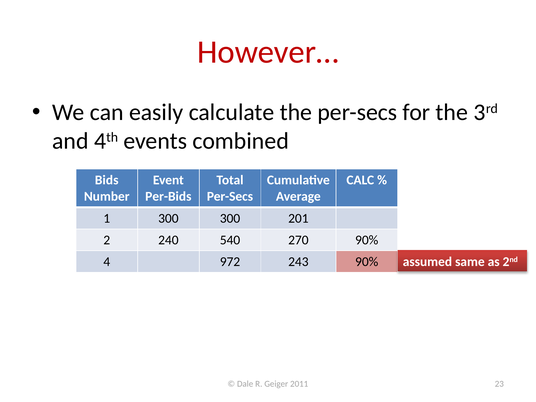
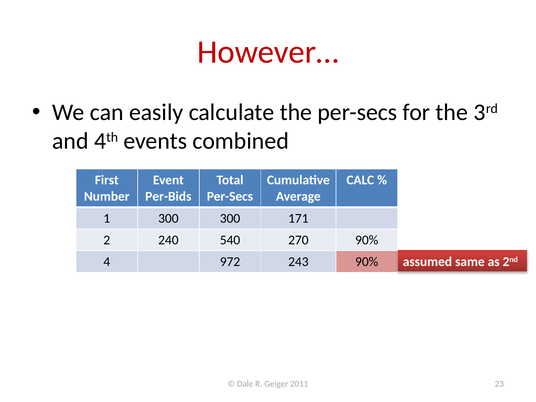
Bids: Bids -> First (107, 180)
201: 201 -> 171 (298, 218)
